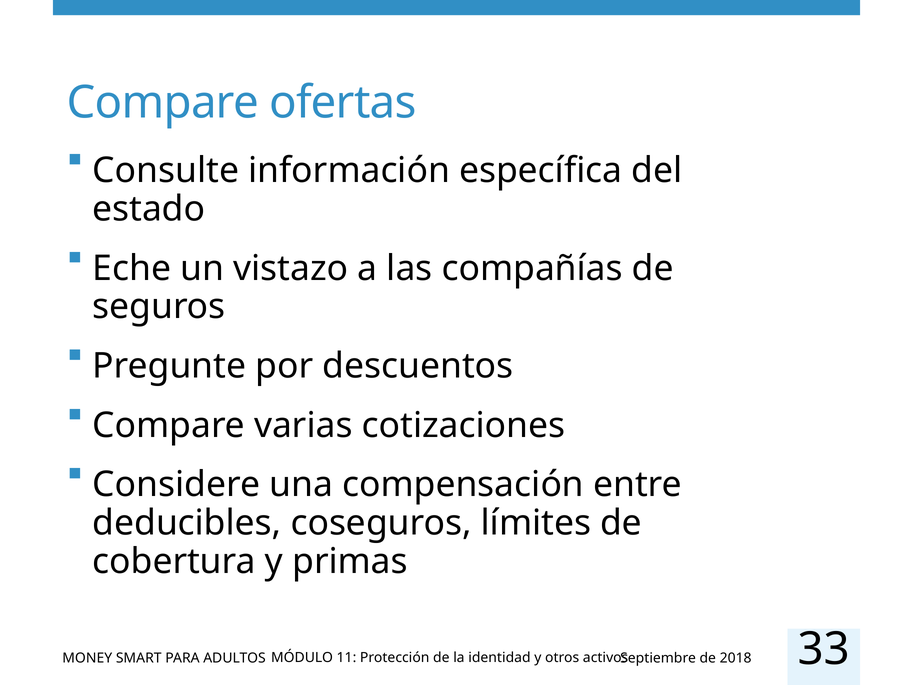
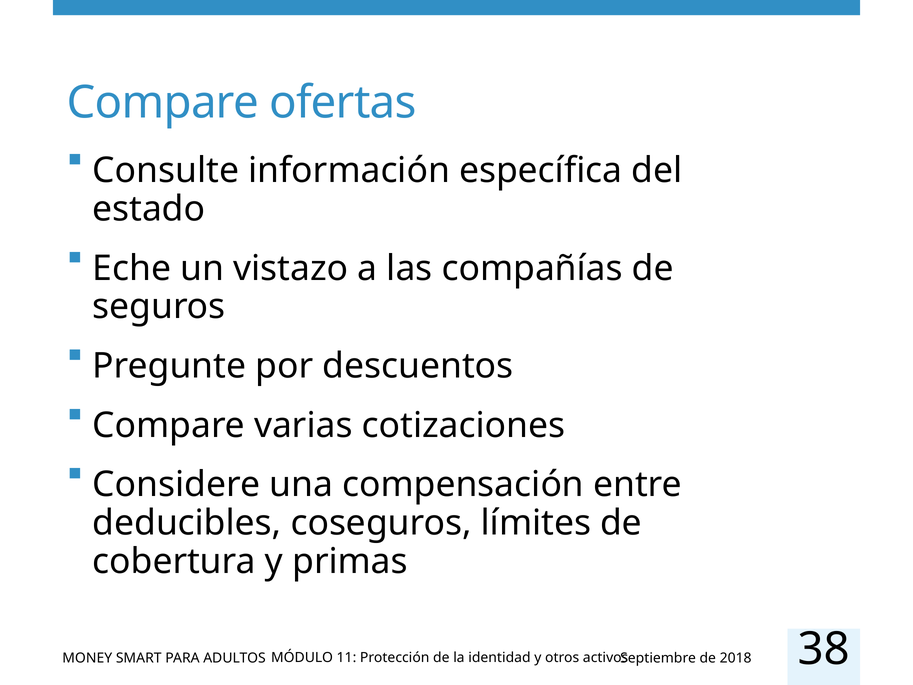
33: 33 -> 38 (824, 649)
